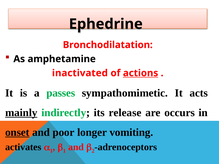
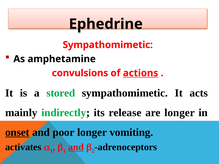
Bronchodilatation: Bronchodilatation -> Sympathomimetic (108, 45)
inactivated: inactivated -> convulsions (80, 73)
passes: passes -> stored (61, 93)
mainly underline: present -> none (21, 113)
are occurs: occurs -> longer (180, 113)
and underline: none -> present (76, 147)
